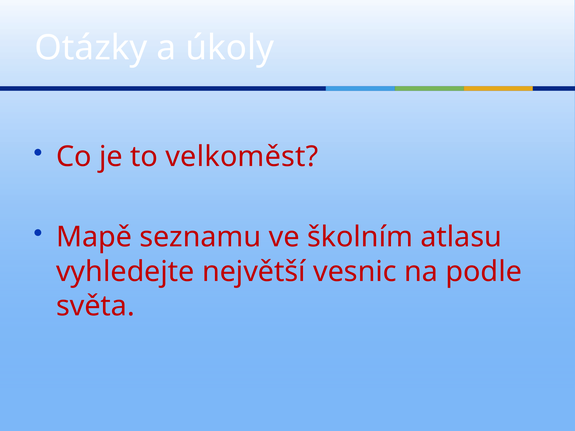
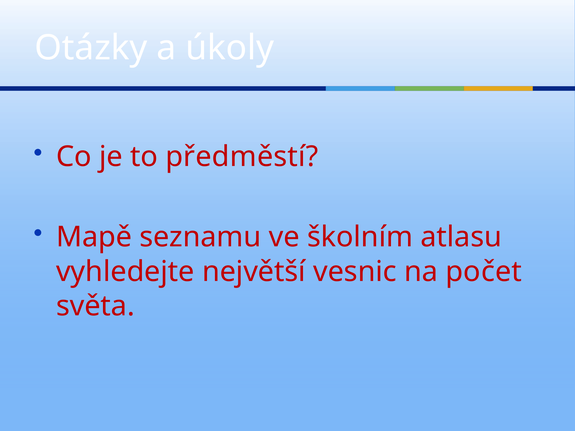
velkoměst: velkoměst -> předměstí (242, 157)
podle: podle -> počet (484, 272)
